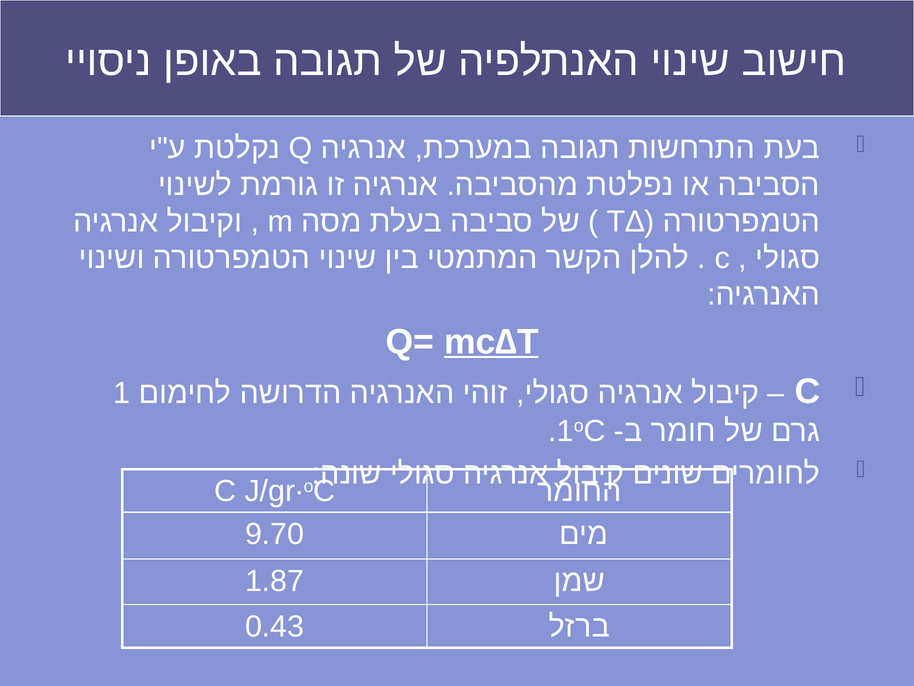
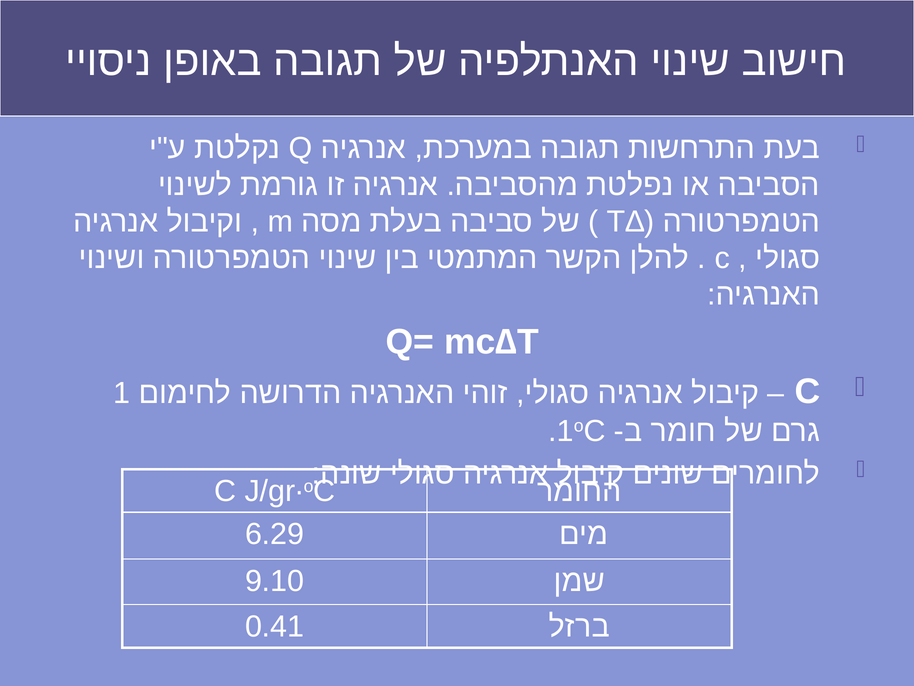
mc∆T underline: present -> none (491, 342)
9.70: 9.70 -> 6.29 (275, 534)
1.87: 1.87 -> 9.10 (275, 581)
0.43: 0.43 -> 0.41 (275, 626)
